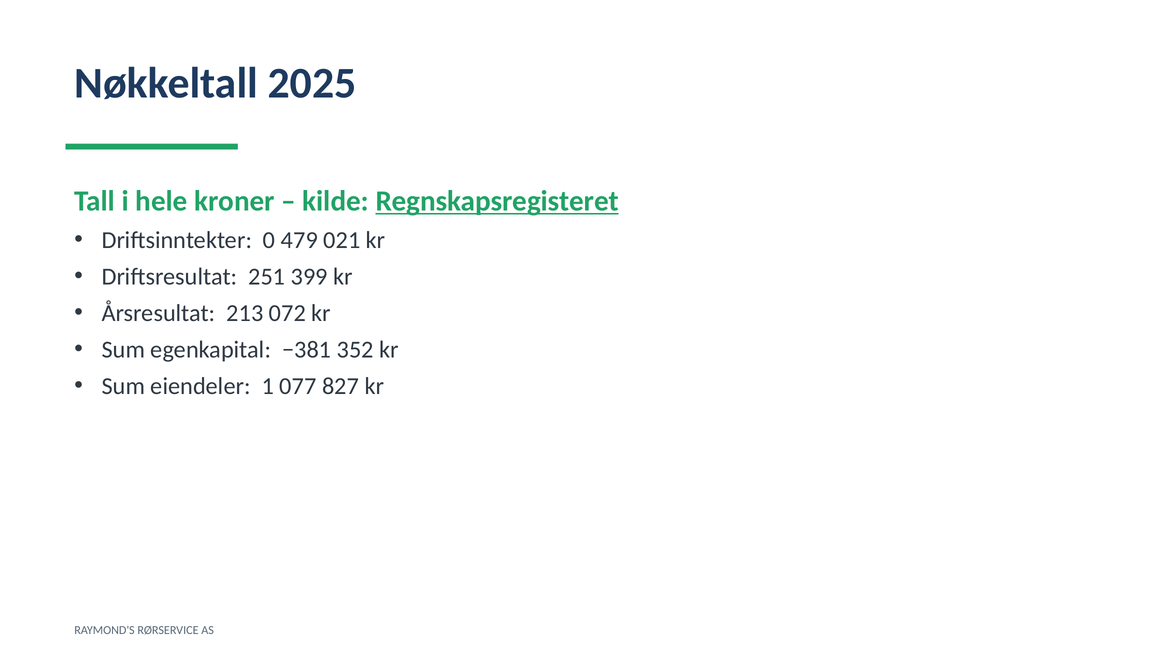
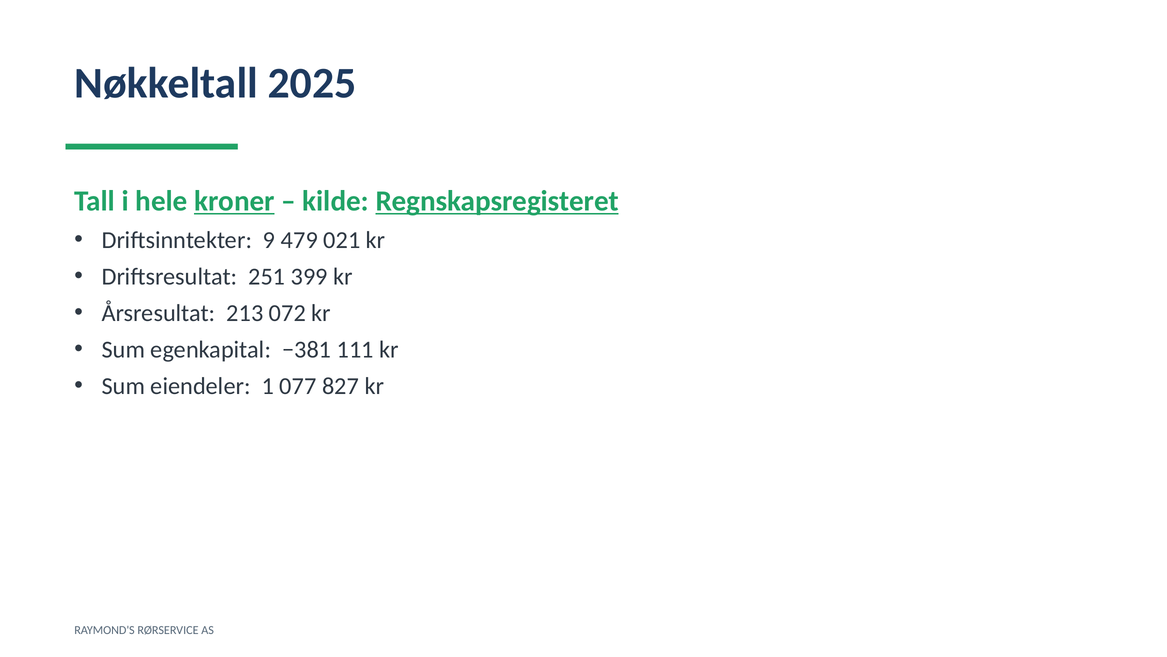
kroner underline: none -> present (234, 201)
0: 0 -> 9 (269, 240)
352: 352 -> 111 (355, 349)
